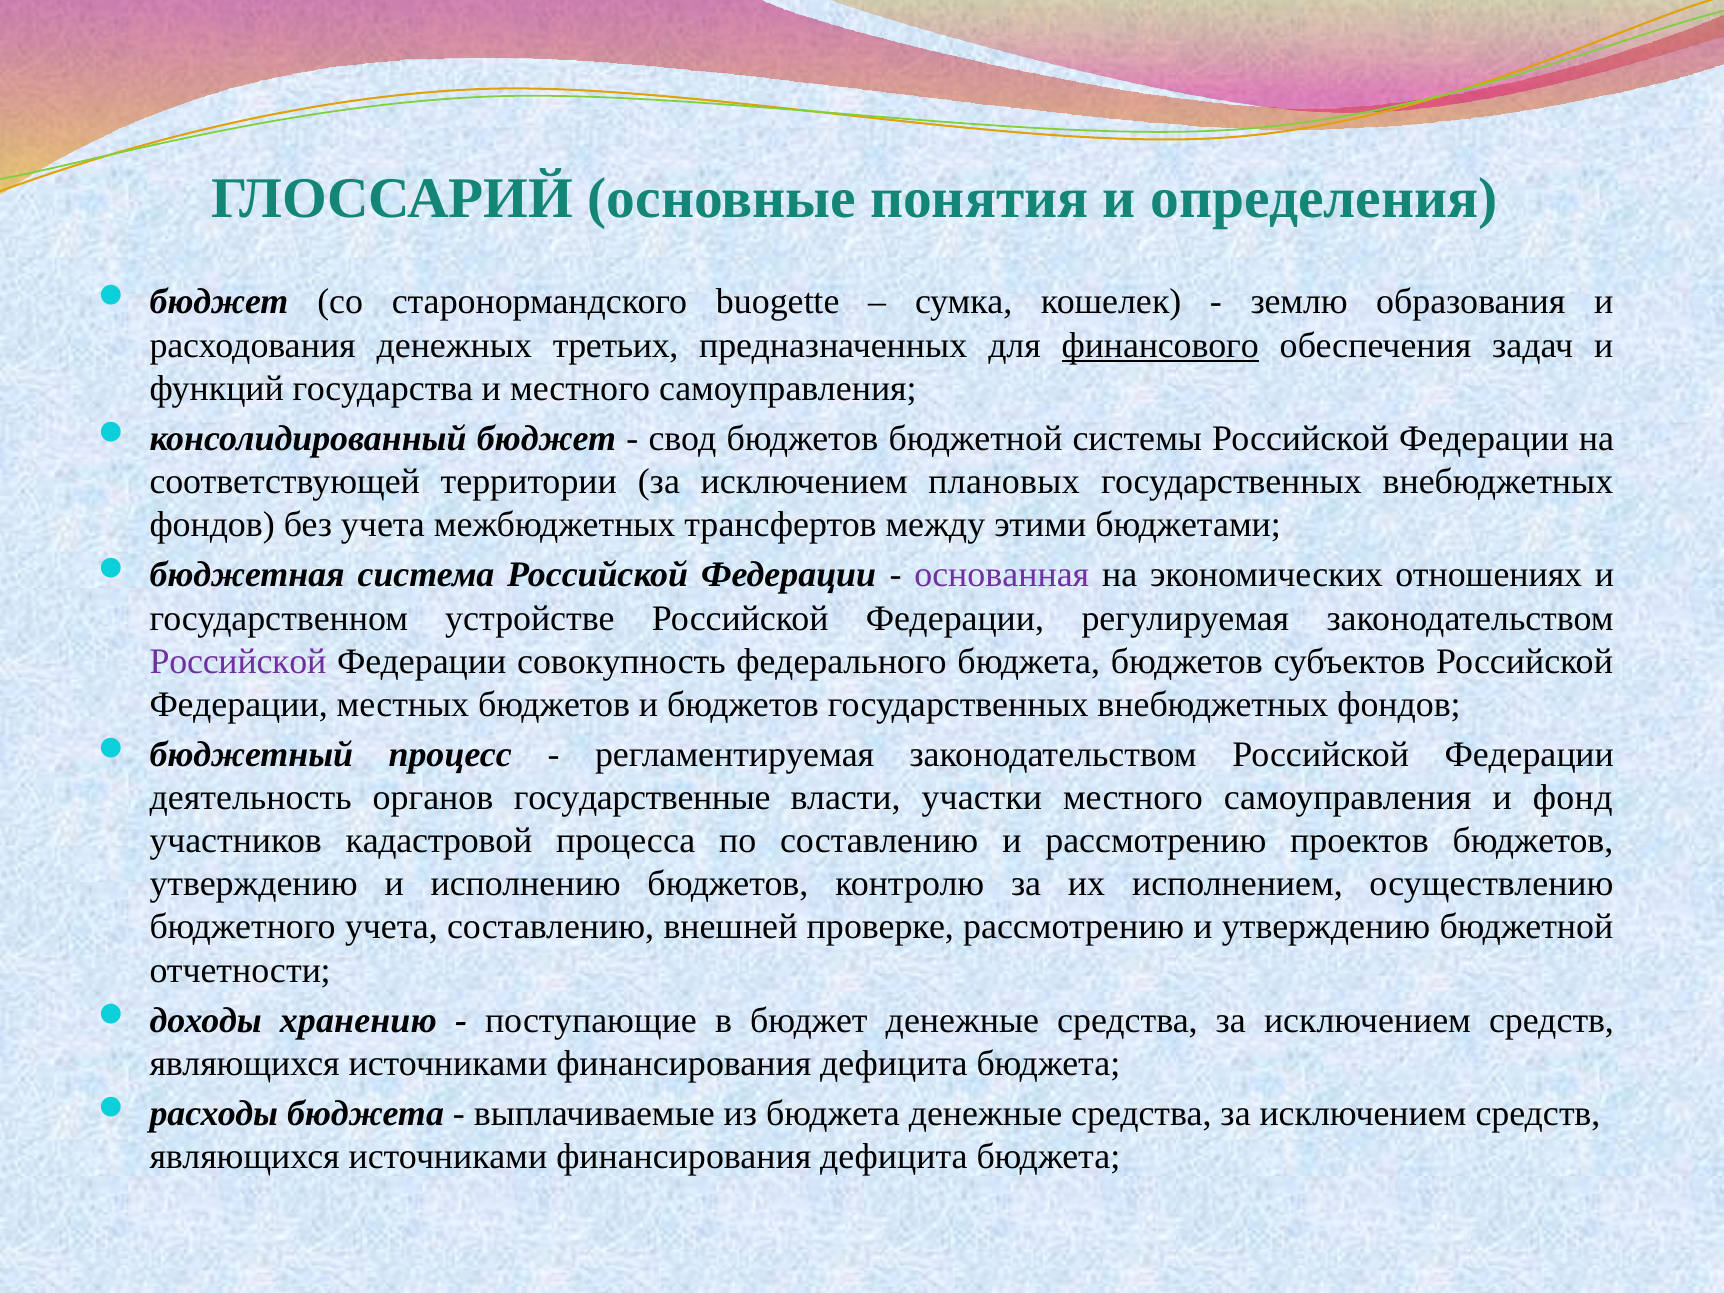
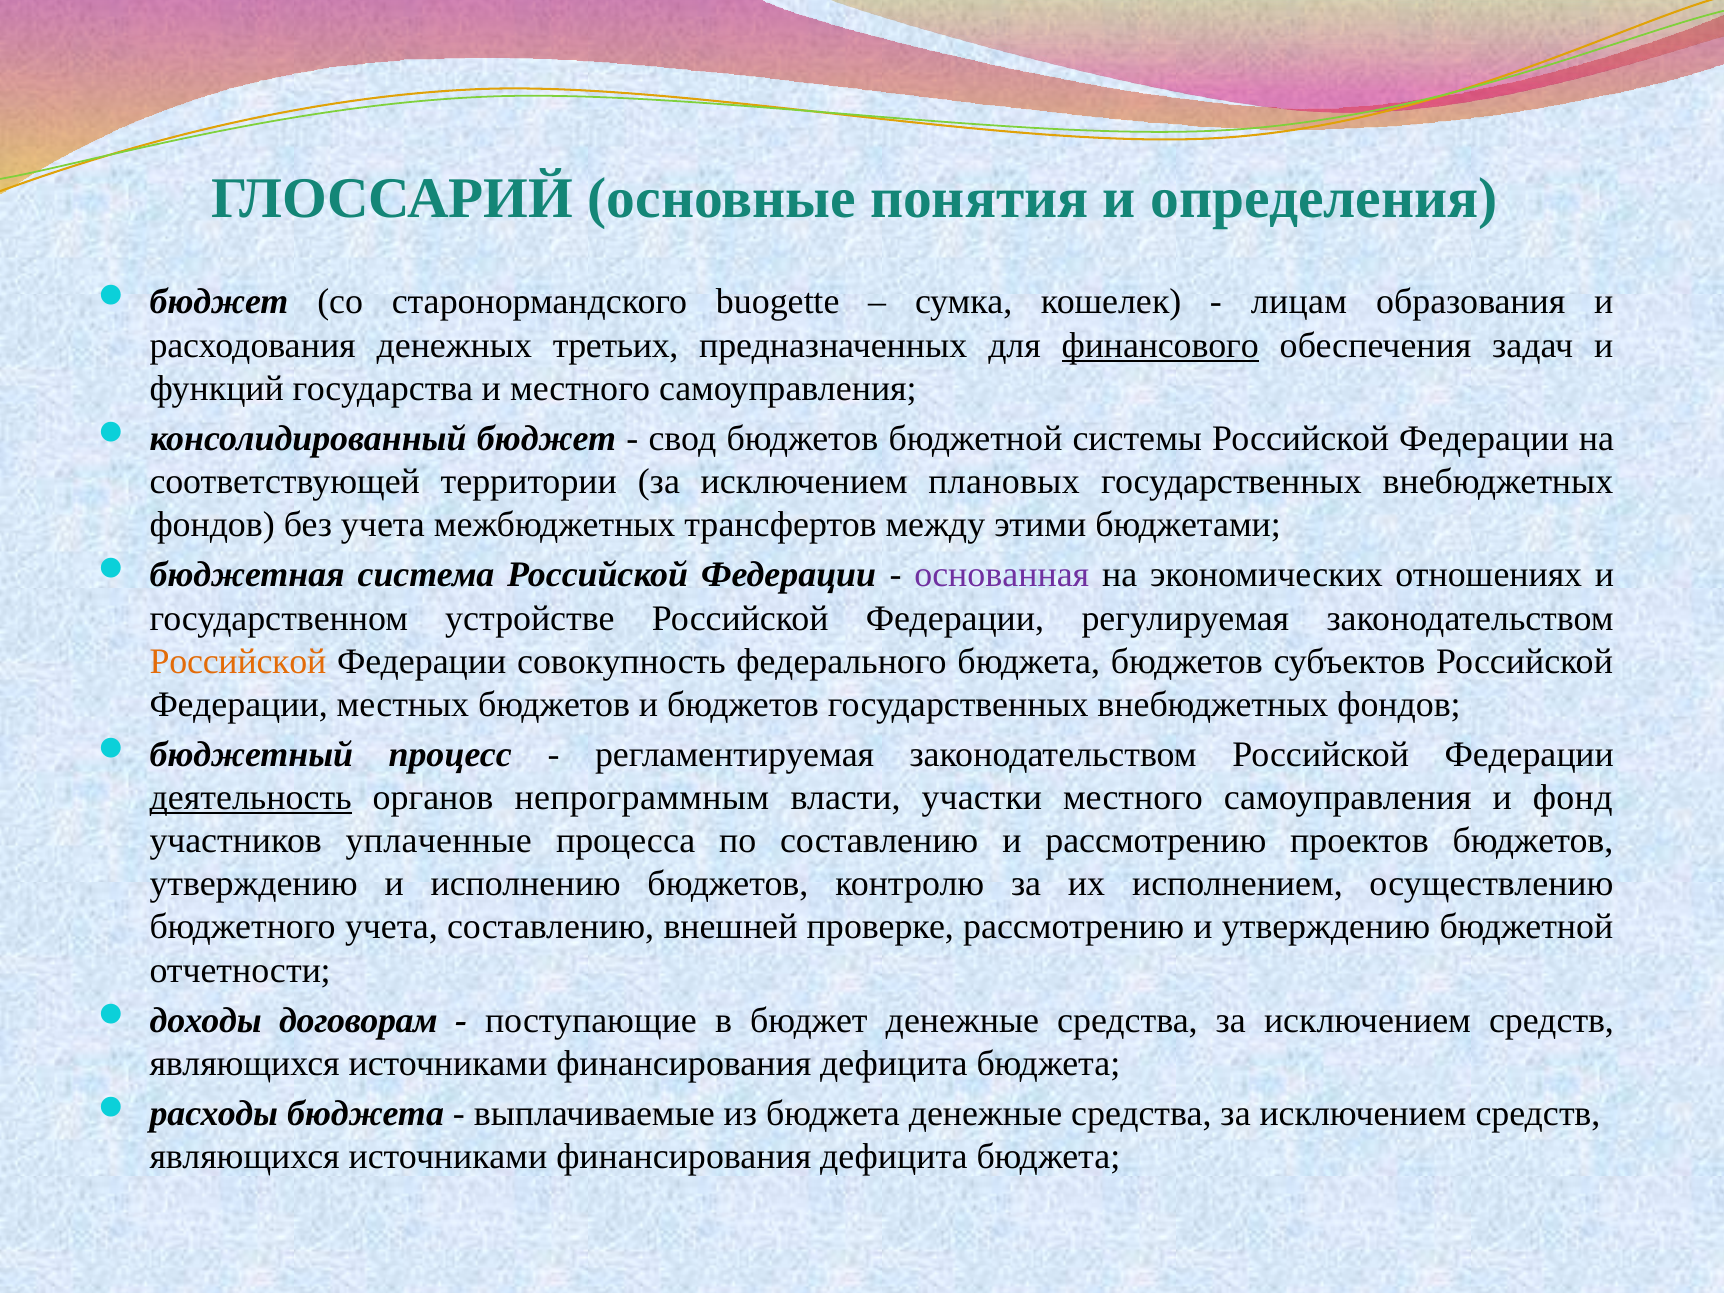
землю: землю -> лицам (1299, 302)
Российской colour: purple -> orange (238, 661)
деятельность underline: none -> present (251, 798)
государственные: государственные -> непрограммным (642, 798)
кадастровой: кадастровой -> уплаченные (439, 841)
хранению: хранению -> договорам (359, 1020)
